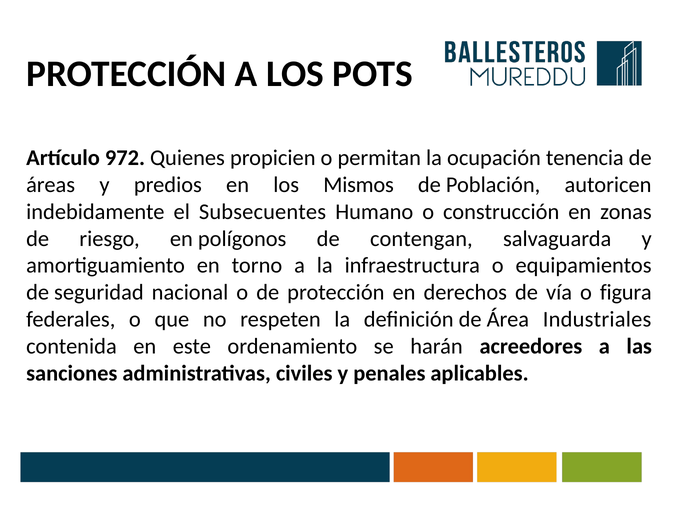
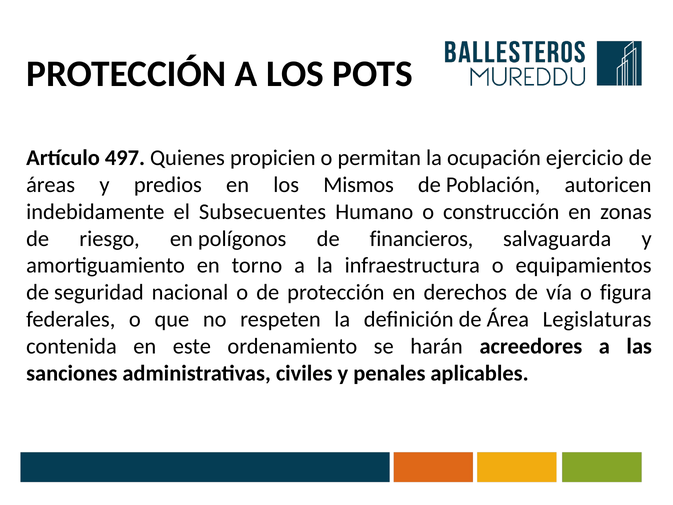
972: 972 -> 497 (125, 158)
tenencia: tenencia -> ejercicio (585, 158)
contengan: contengan -> financieros (421, 238)
Industriales: Industriales -> Legislaturas (597, 319)
